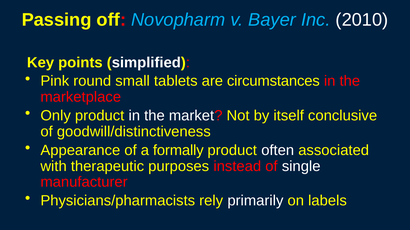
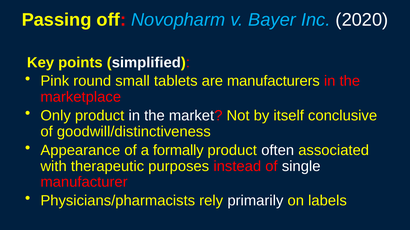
2010: 2010 -> 2020 (362, 20)
circumstances: circumstances -> manufacturers (273, 81)
